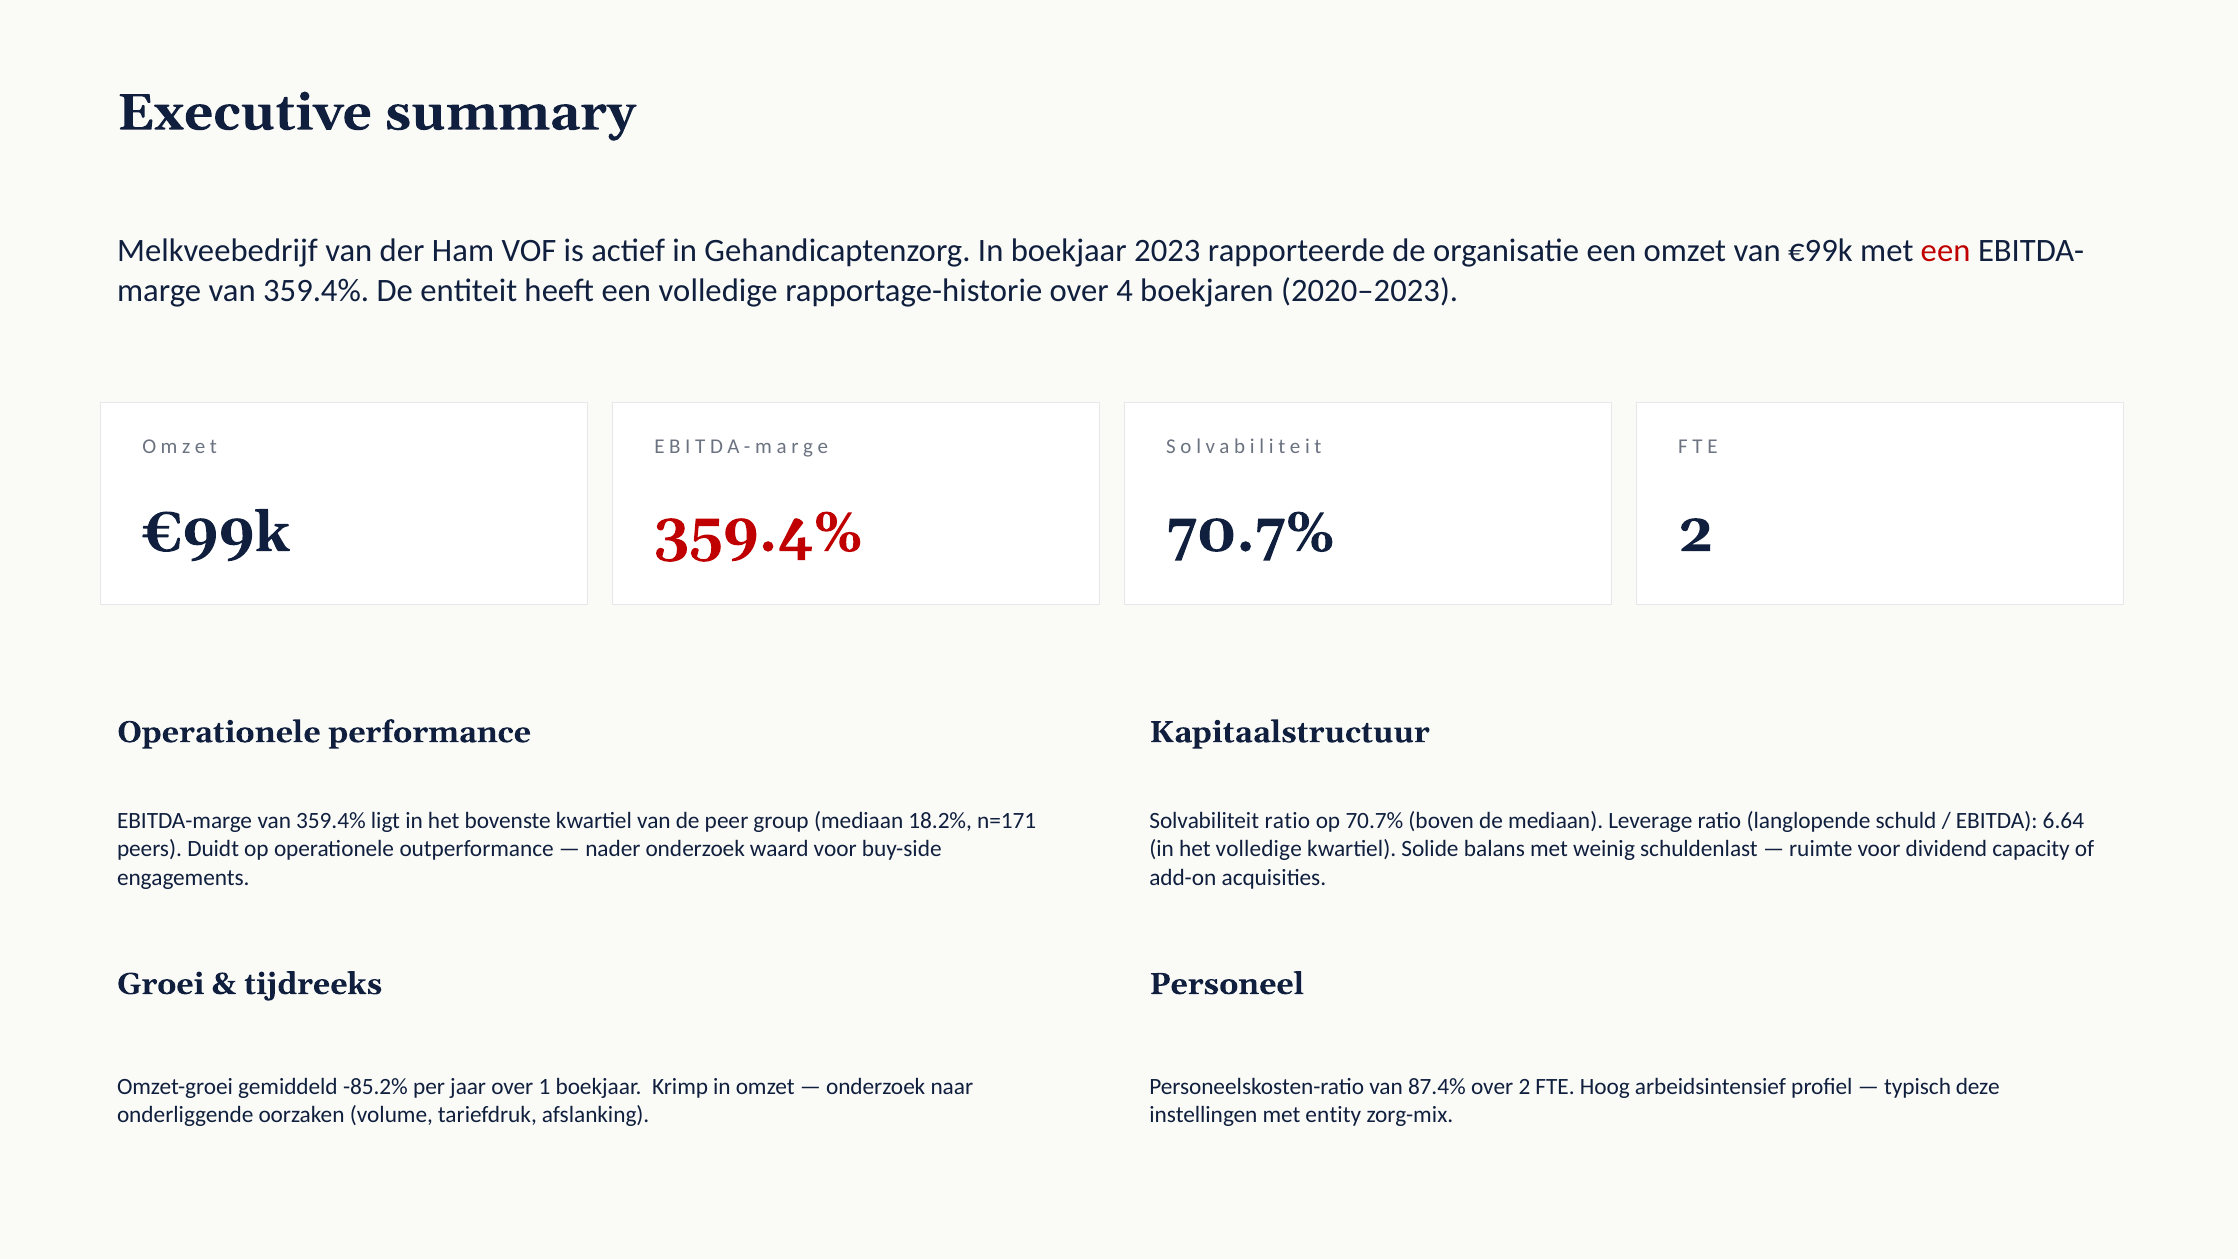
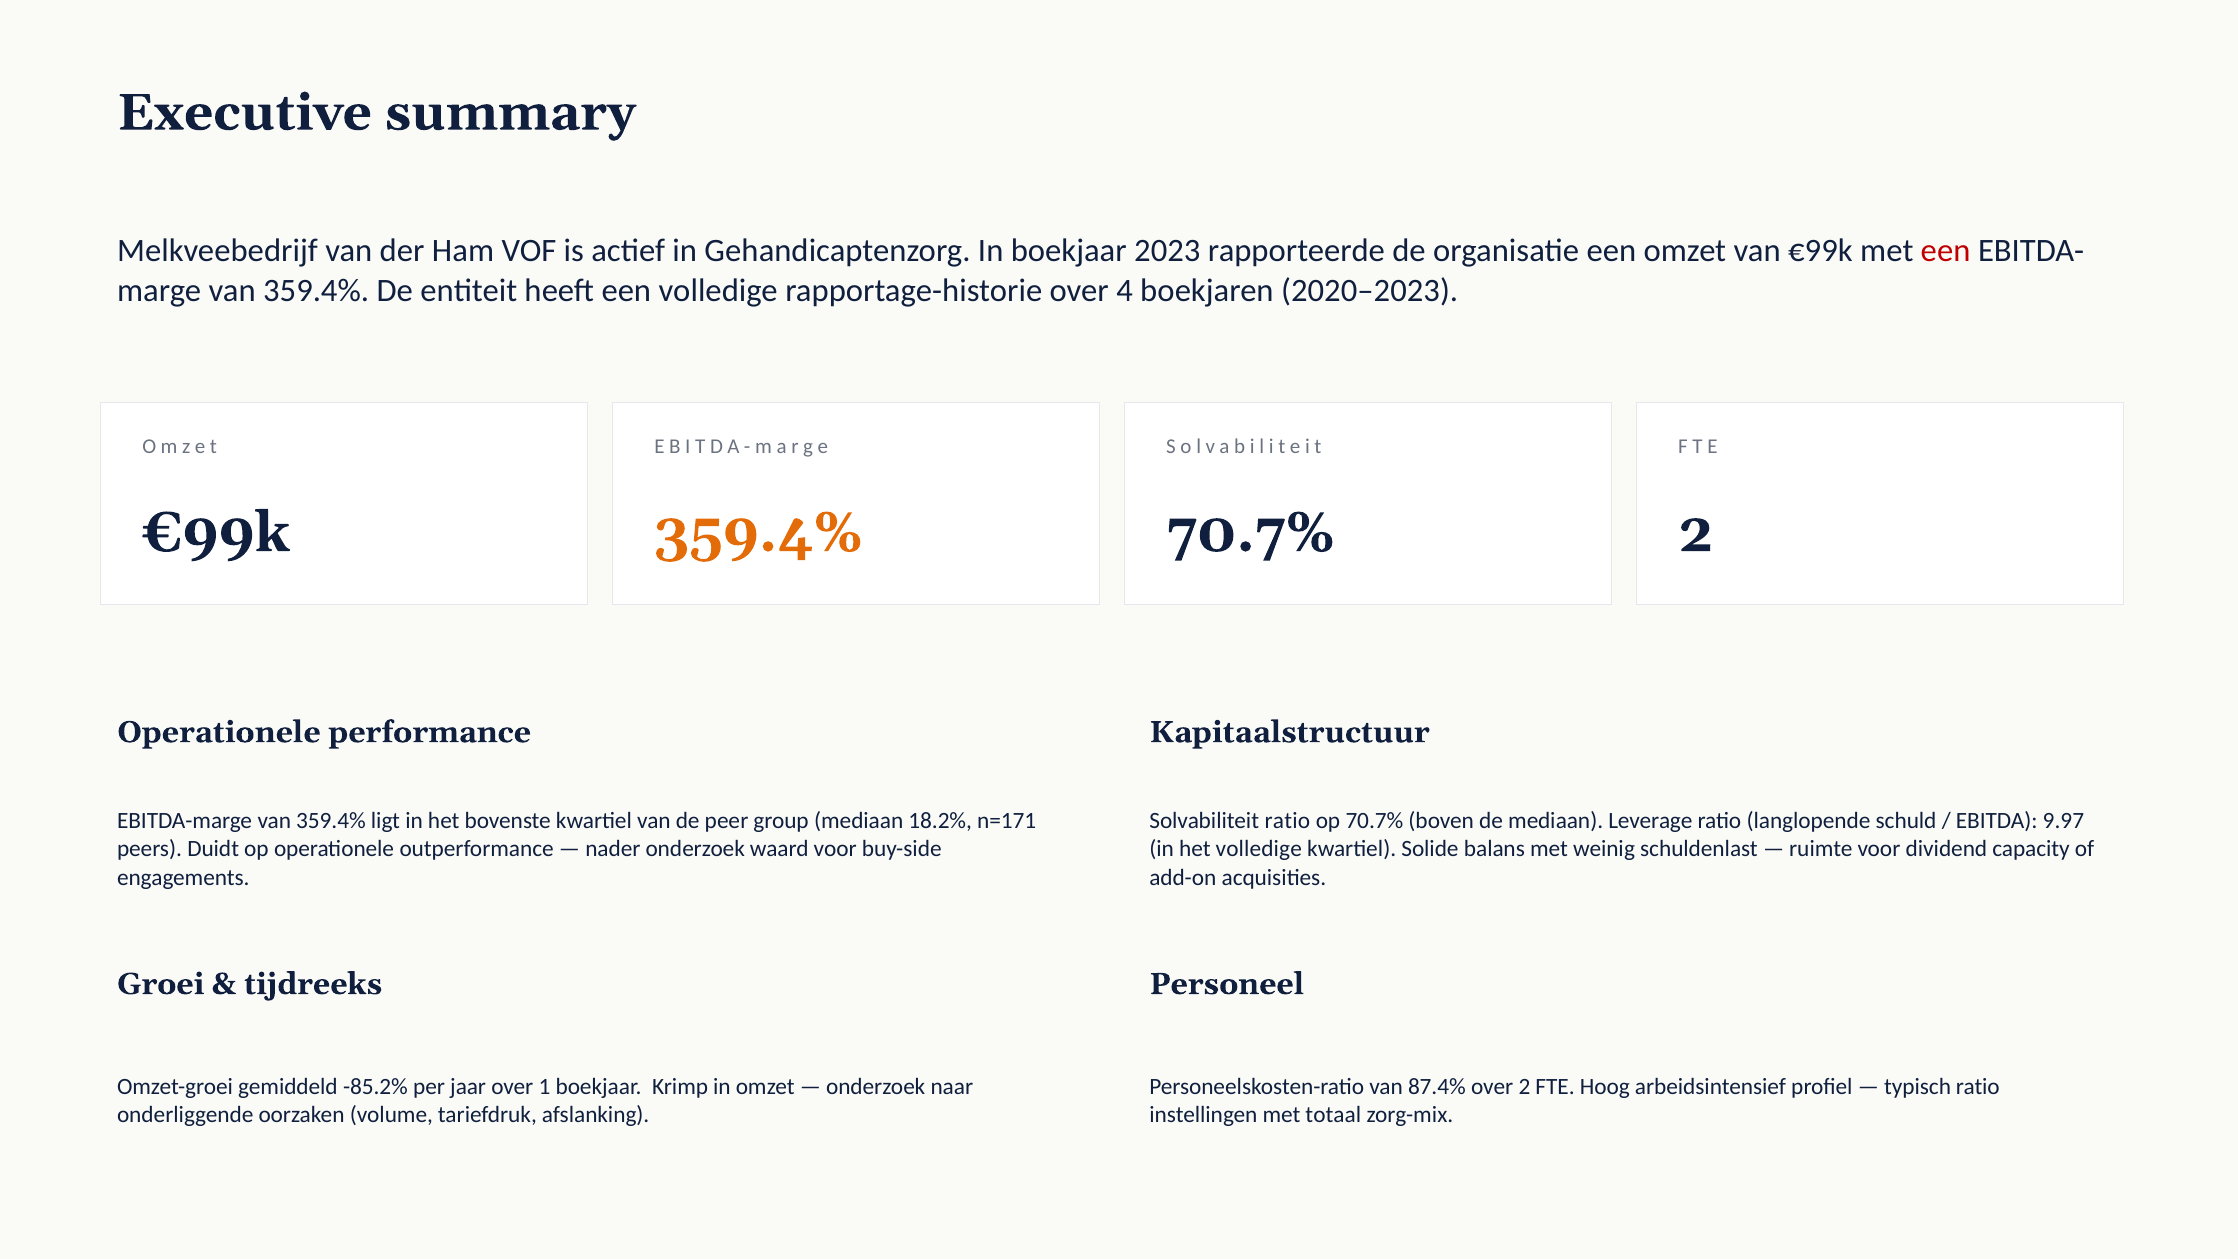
359.4% colour: red -> orange (759, 533)
6.64: 6.64 -> 9.97 (2063, 821)
typisch deze: deze -> ratio (1978, 1087)
entity: entity -> totaal (1333, 1115)
